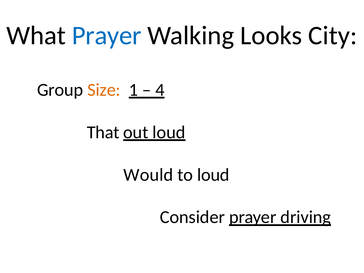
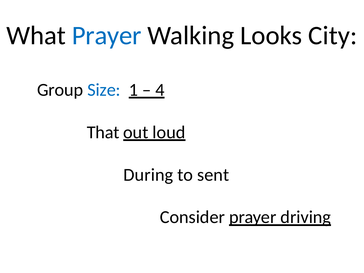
Size colour: orange -> blue (104, 90)
Would: Would -> During (148, 175)
to loud: loud -> sent (213, 175)
